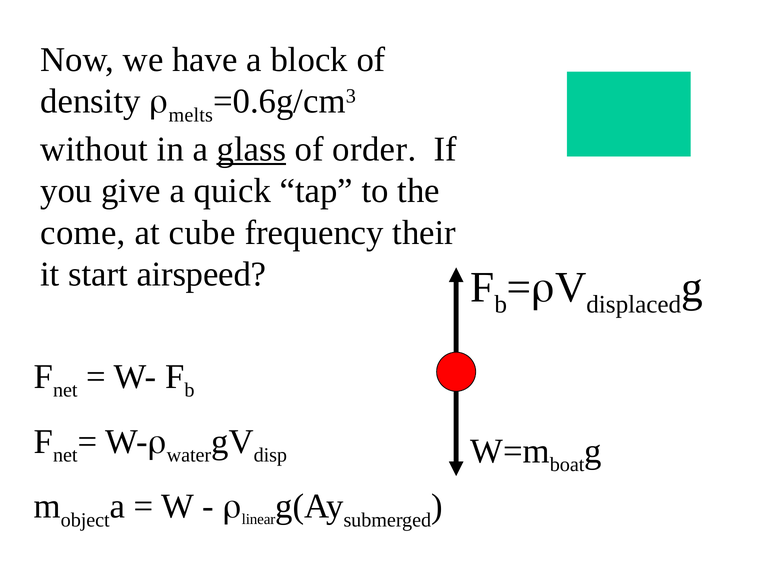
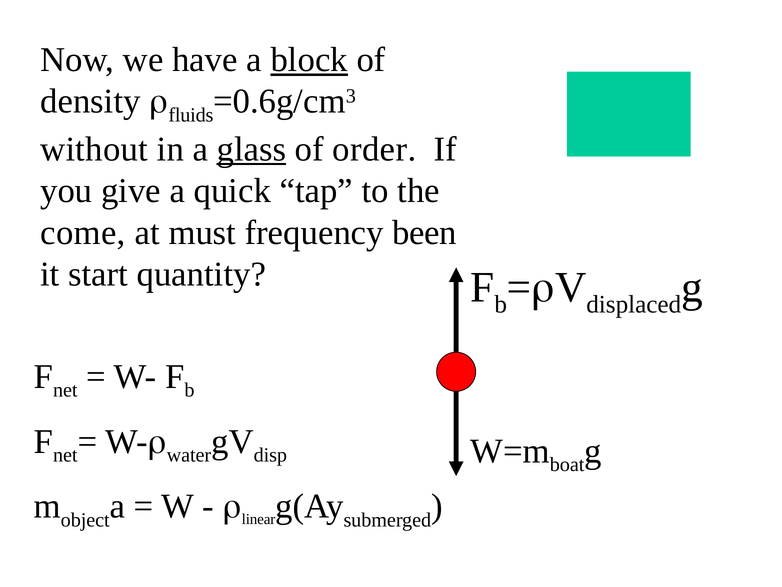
block underline: none -> present (309, 60)
melts: melts -> fluids (191, 115)
cube: cube -> must (202, 232)
their: their -> been (424, 232)
airspeed: airspeed -> quantity (201, 274)
